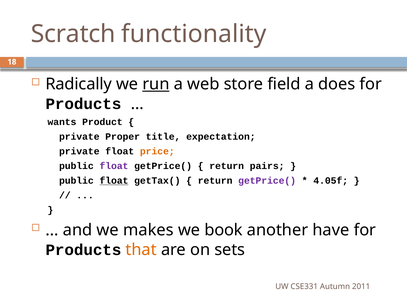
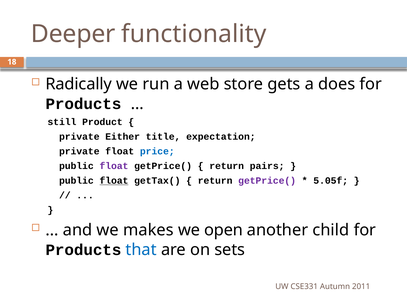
Scratch: Scratch -> Deeper (73, 34)
run underline: present -> none (156, 84)
field: field -> gets (284, 84)
wants: wants -> still (62, 122)
Proper: Proper -> Either (123, 137)
price colour: orange -> blue (157, 152)
4.05f: 4.05f -> 5.05f (331, 181)
book: book -> open (224, 230)
have: have -> child (331, 230)
that colour: orange -> blue (141, 250)
